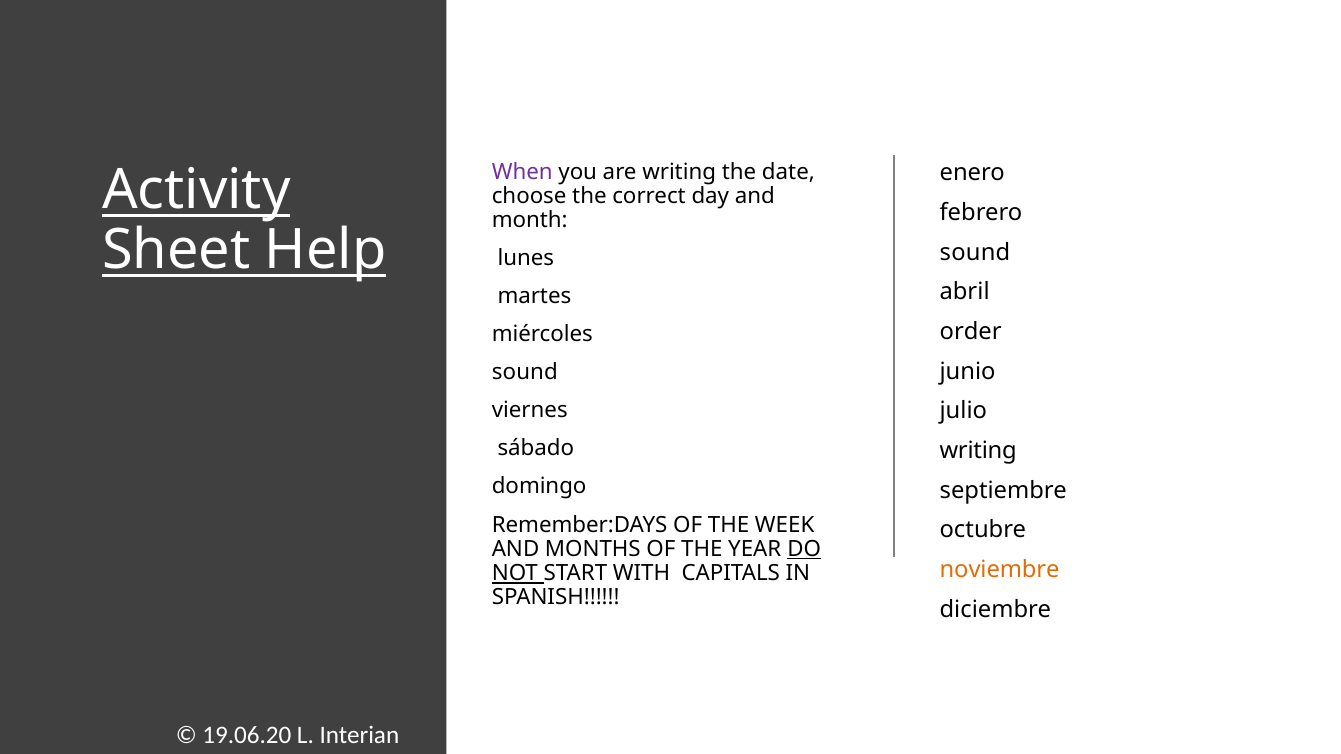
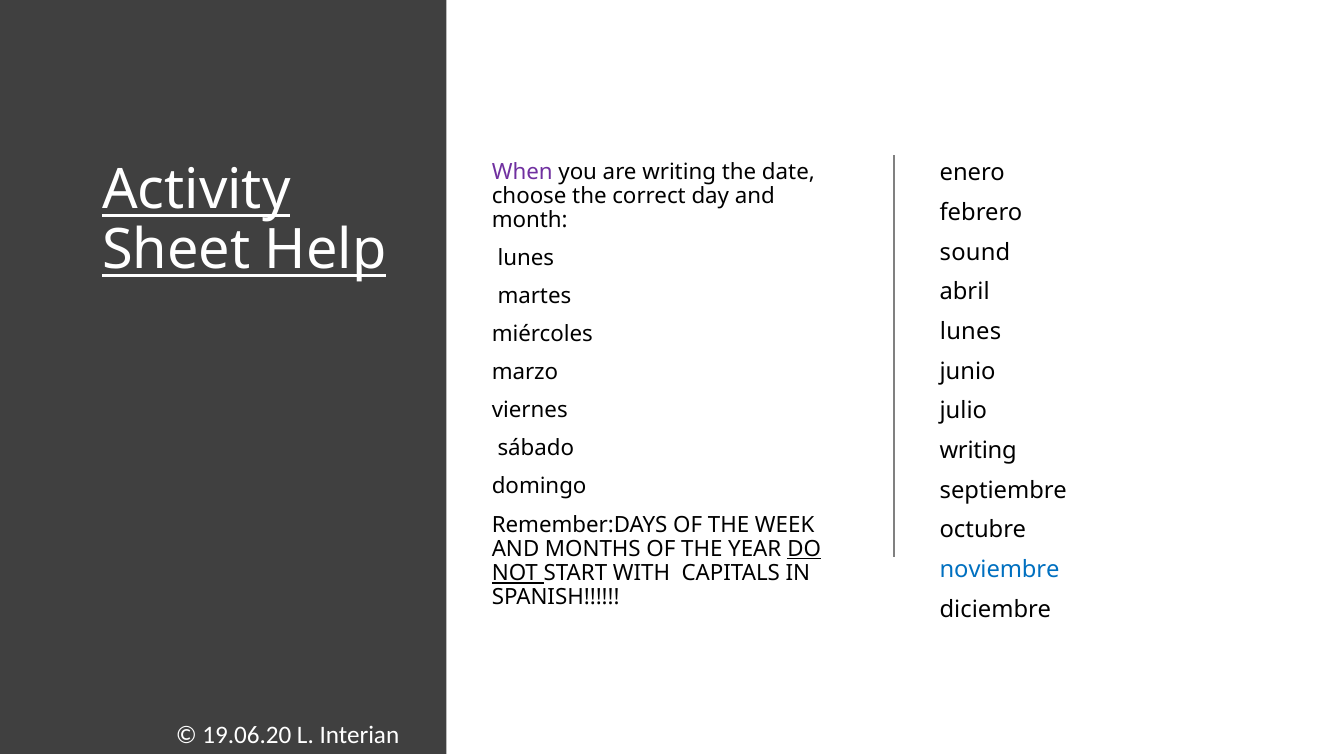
order: order -> lunes (971, 332)
sound: sound -> marzo (525, 373)
noviembre colour: orange -> blue (1000, 570)
